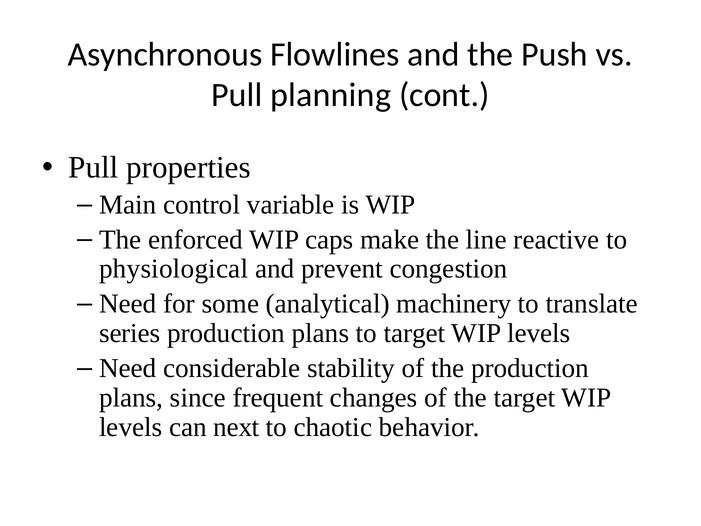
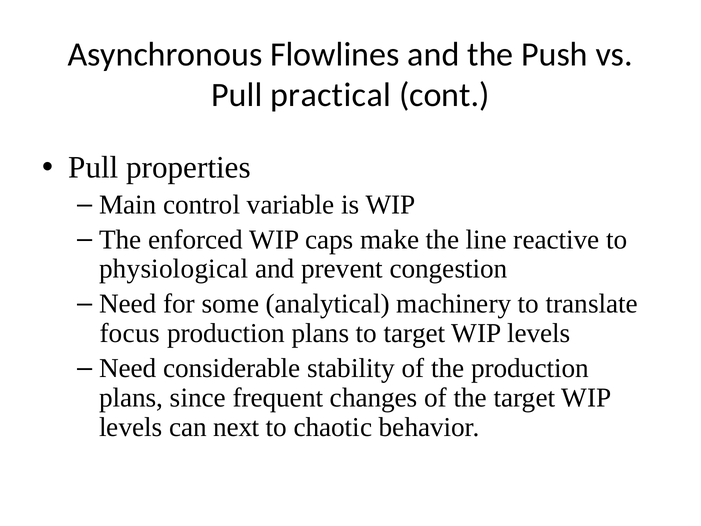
planning: planning -> practical (331, 95)
series: series -> focus (130, 333)
